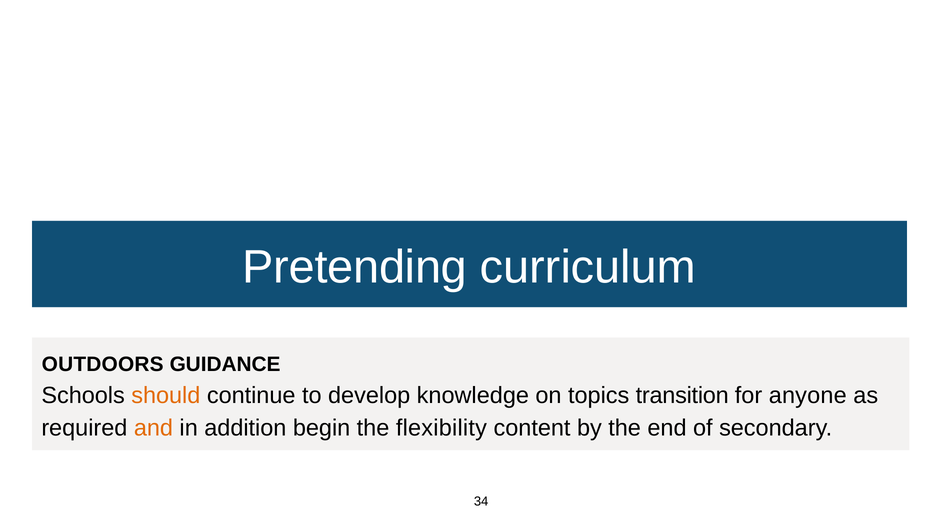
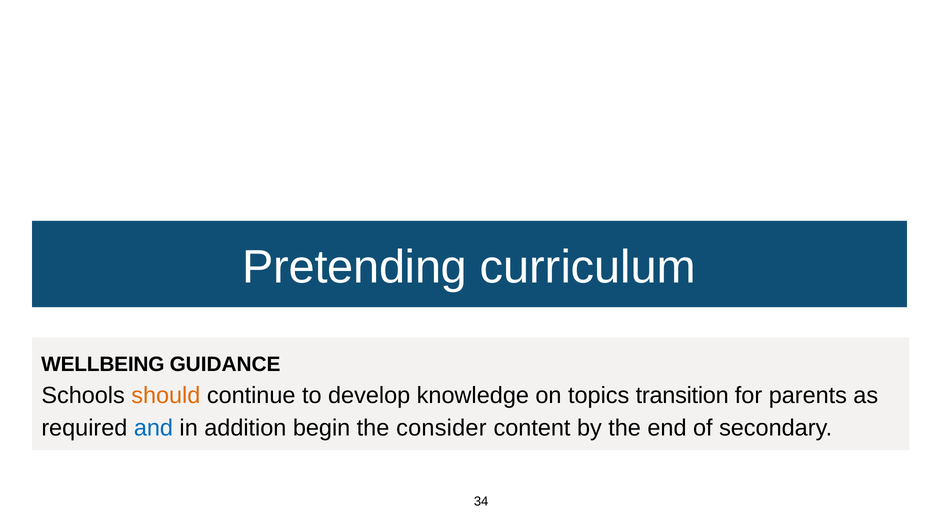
OUTDOORS: OUTDOORS -> WELLBEING (103, 365)
anyone: anyone -> parents (808, 396)
and colour: orange -> blue (153, 428)
flexibility: flexibility -> consider (441, 428)
